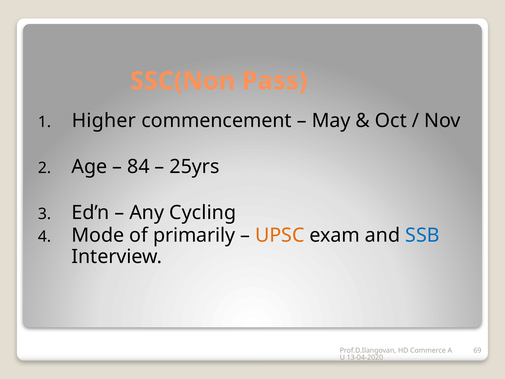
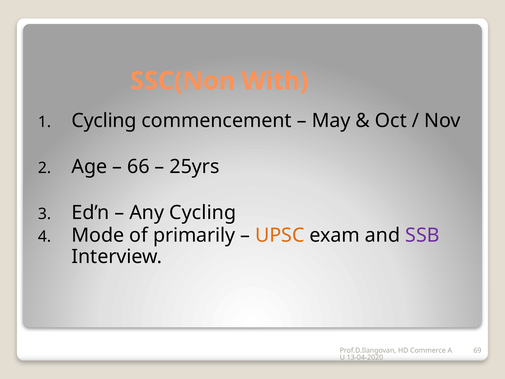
Pass: Pass -> With (275, 81)
Higher: Higher -> Cycling (104, 121)
84: 84 -> 66 (138, 167)
SSB colour: blue -> purple (422, 235)
